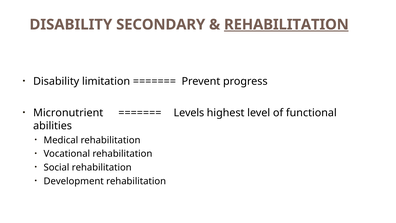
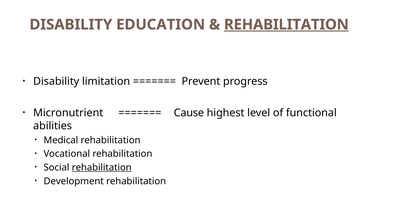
SECONDARY: SECONDARY -> EDUCATION (161, 25)
Levels: Levels -> Cause (189, 113)
rehabilitation underline: none -> present (102, 168)
